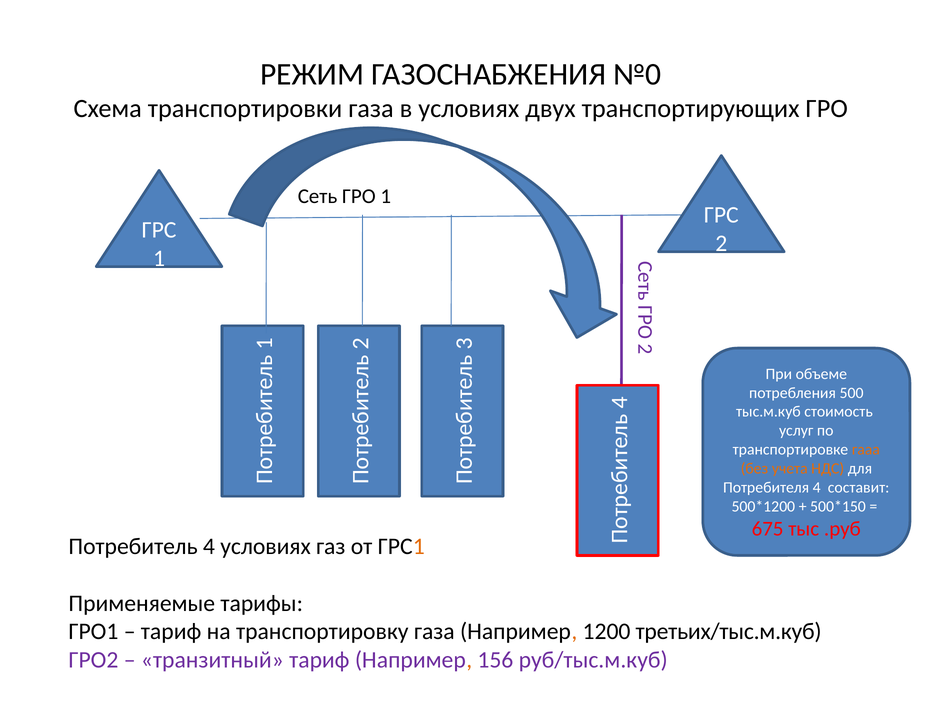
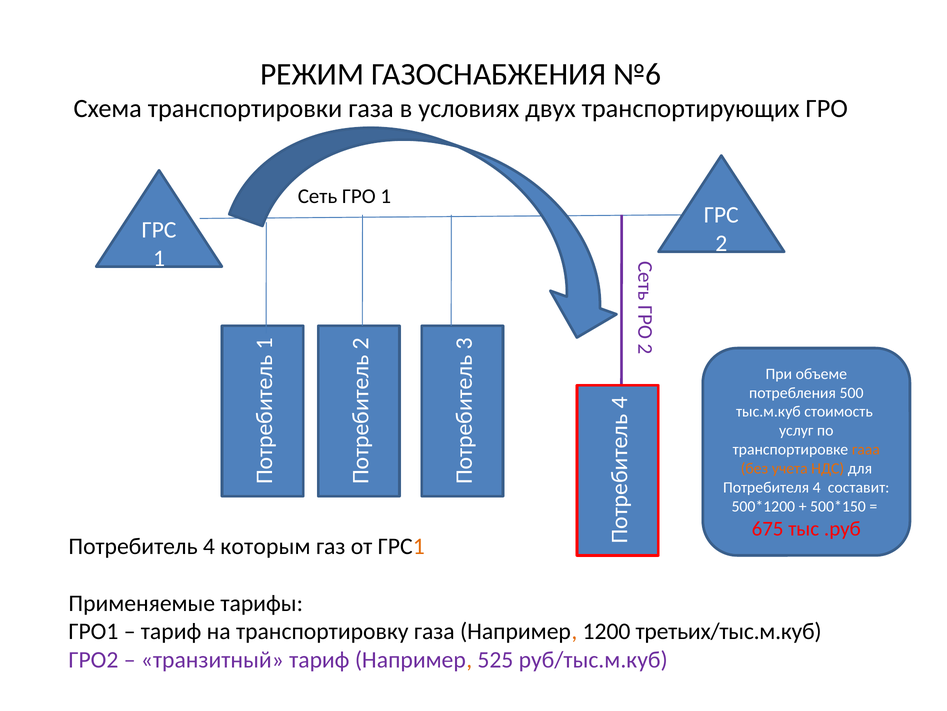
№0: №0 -> №6 (637, 74)
4 условиях: условиях -> которым (265, 546)
156: 156 -> 525 (495, 659)
